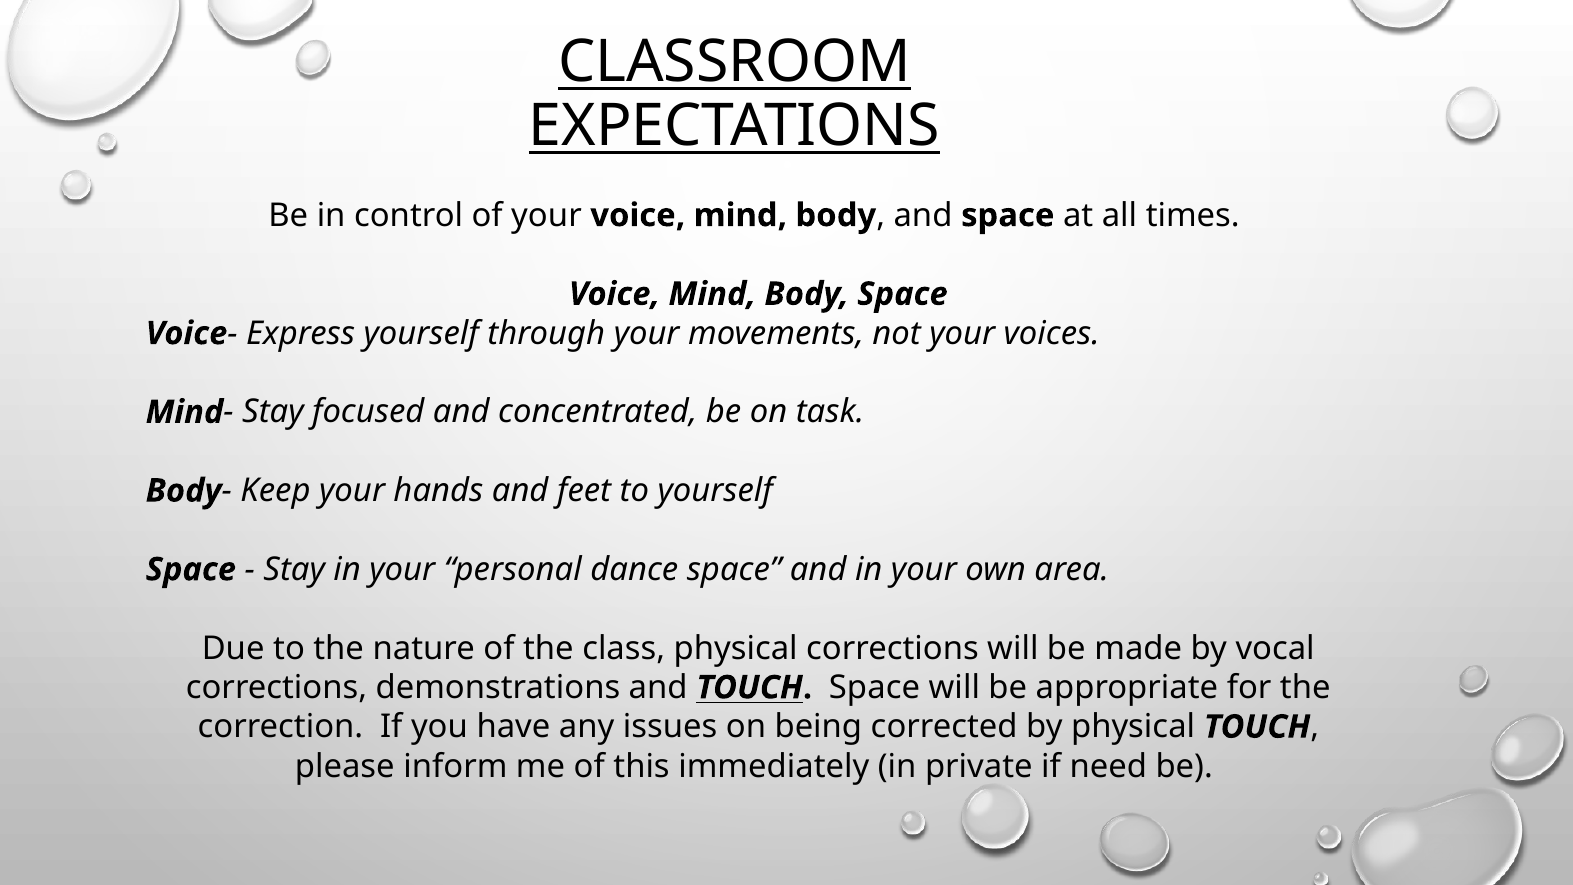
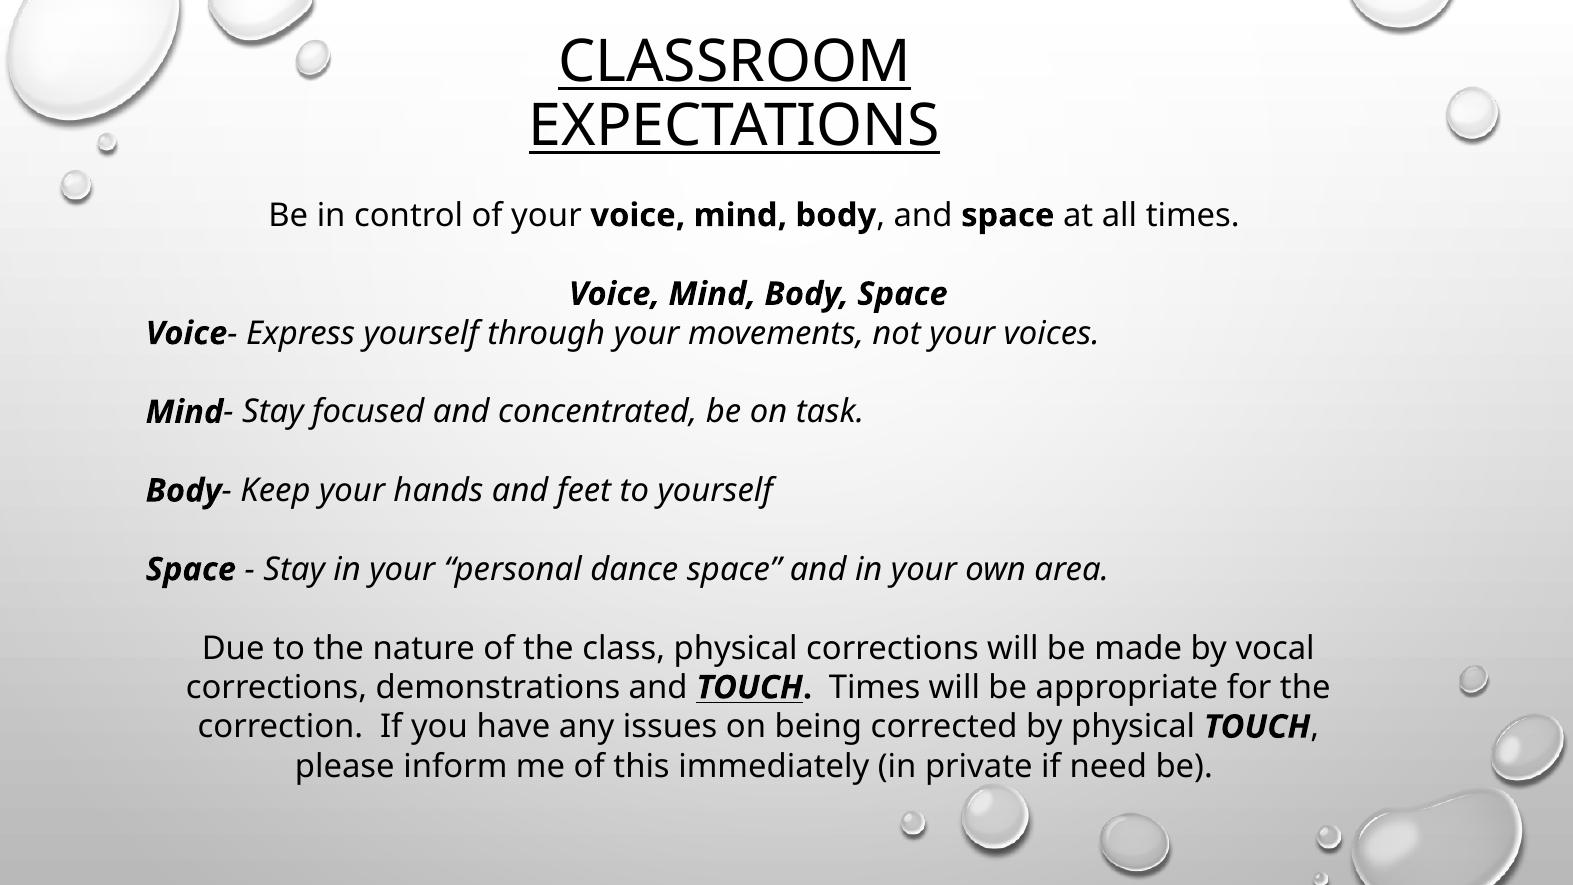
TOUCH Space: Space -> Times (875, 687)
